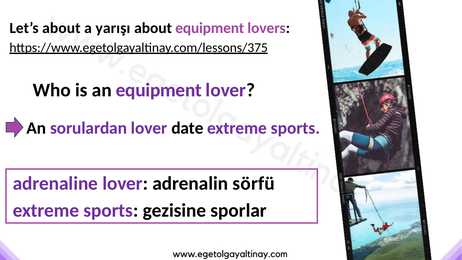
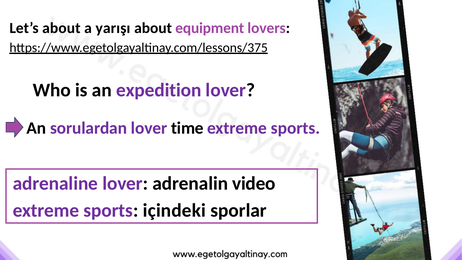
an equipment: equipment -> expedition (159, 90)
date: date -> time (187, 128)
sörfü: sörfü -> video (254, 183)
gezisine: gezisine -> içindeki (174, 210)
